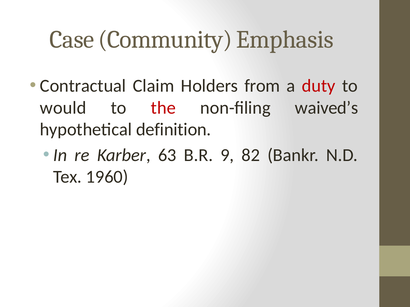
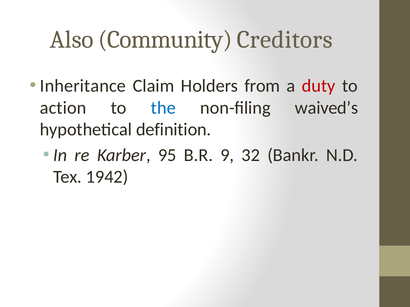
Case: Case -> Also (72, 40)
Emphasis: Emphasis -> Creditors (285, 40)
Contractual: Contractual -> Inheritance (83, 86)
would: would -> action (63, 108)
the colour: red -> blue (163, 108)
63: 63 -> 95 (167, 155)
82: 82 -> 32 (251, 155)
1960: 1960 -> 1942 (107, 177)
